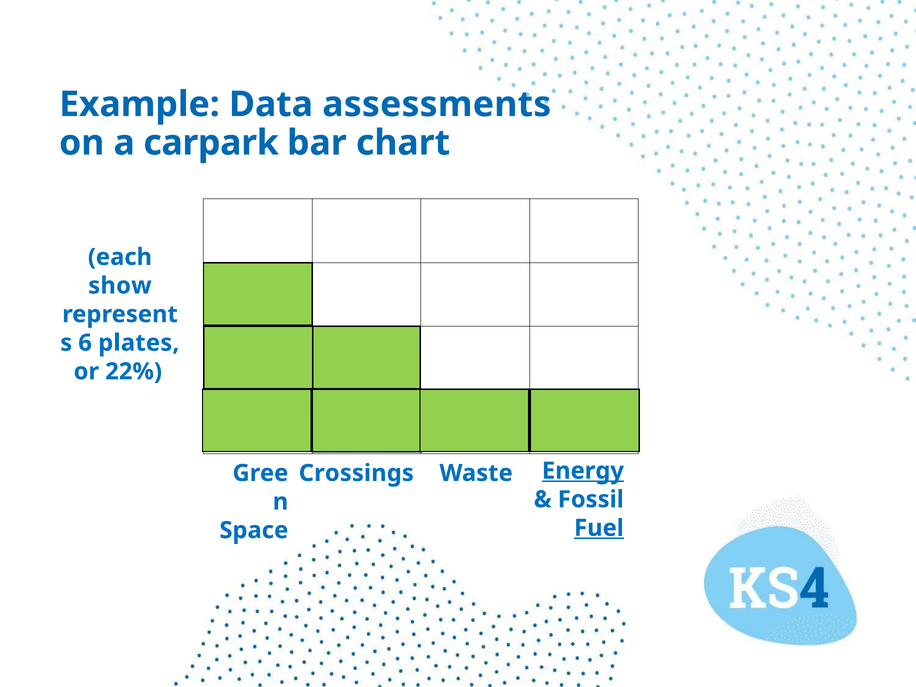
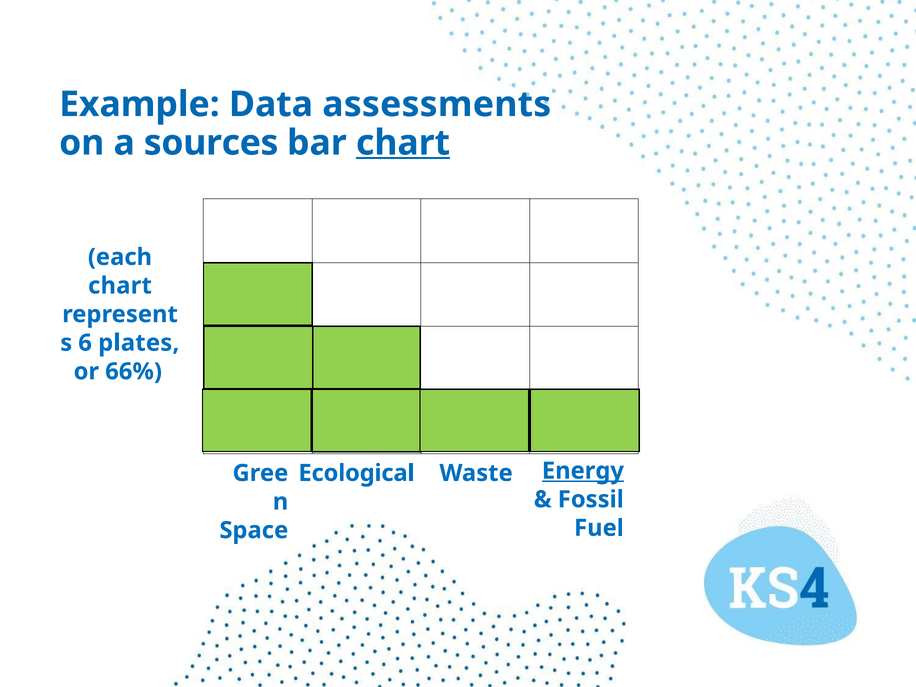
carpark: carpark -> sources (211, 143)
chart underline: none -> present (403, 143)
show: show -> chart (120, 286)
22%: 22% -> 66% (134, 371)
Crossings: Crossings -> Ecological (356, 473)
Fuel underline: present -> none (599, 528)
